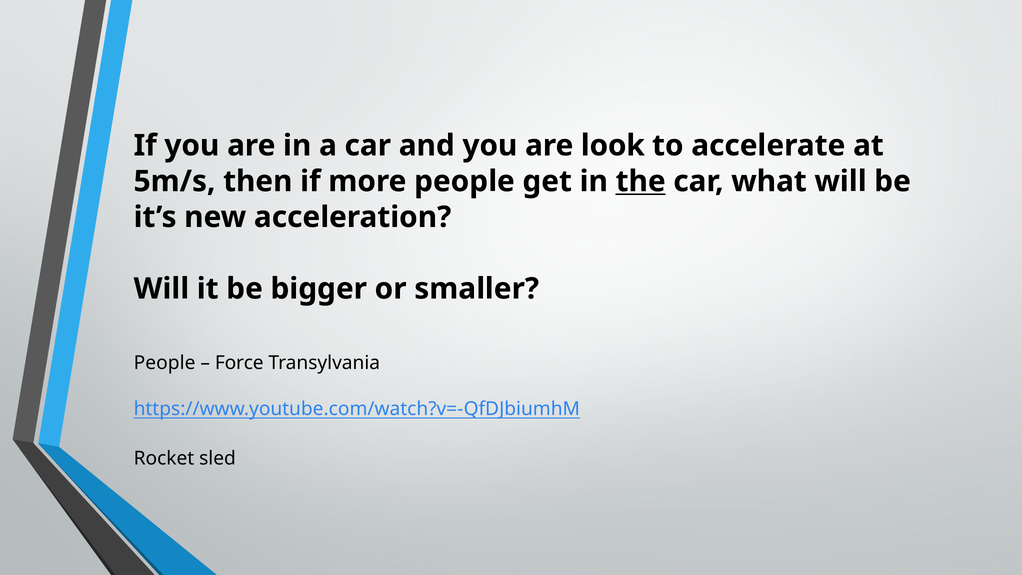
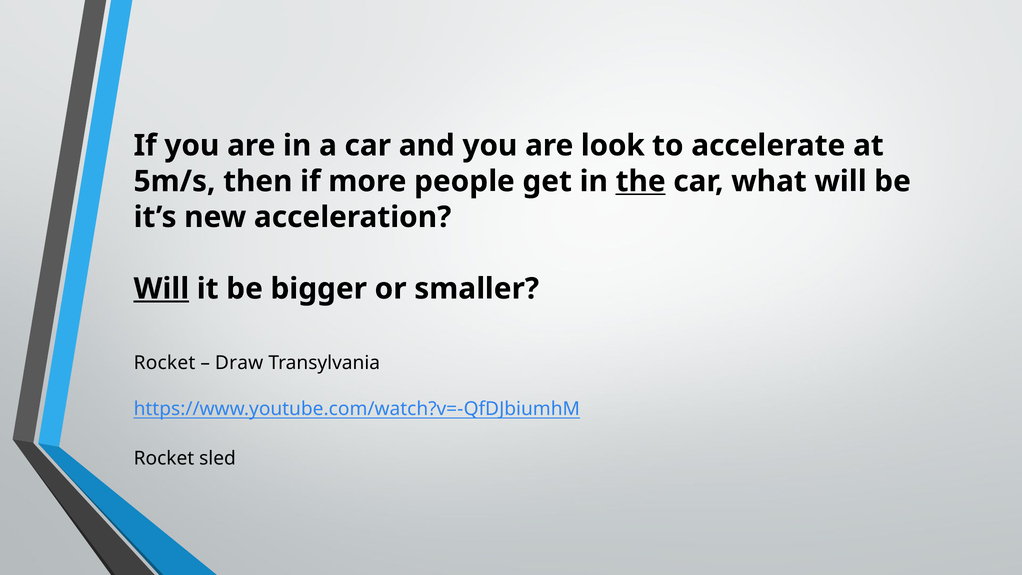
Will underline: none -> present (161, 289)
People: People -> Rocket (164, 363)
Force: Force -> Draw (239, 363)
